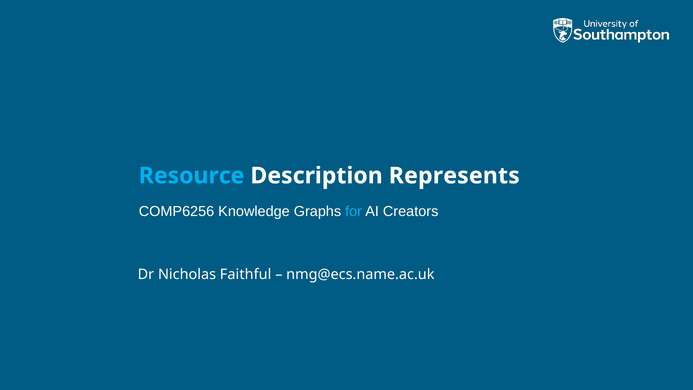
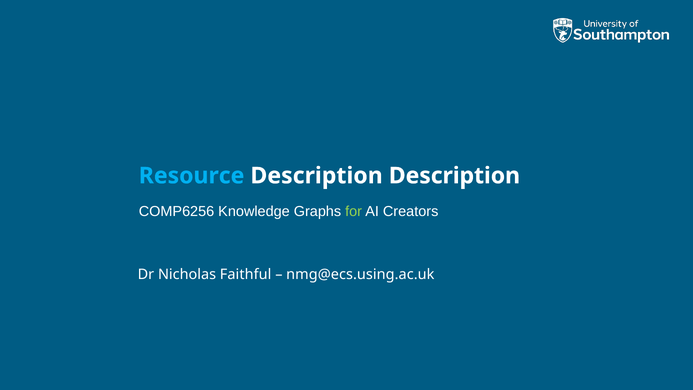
Description Represents: Represents -> Description (454, 176)
for colour: light blue -> light green (354, 211)
nmg@ecs.name.ac.uk: nmg@ecs.name.ac.uk -> nmg@ecs.using.ac.uk (360, 274)
